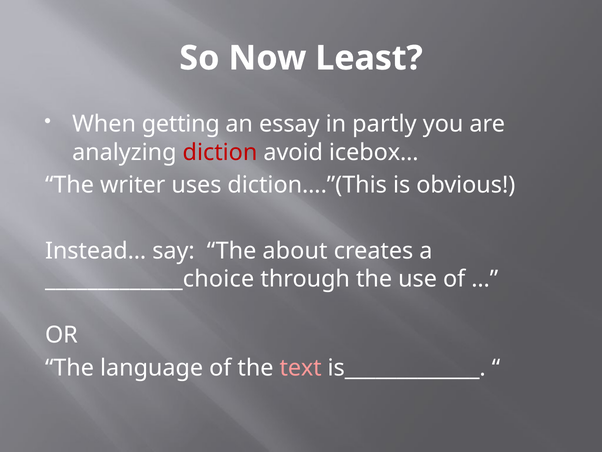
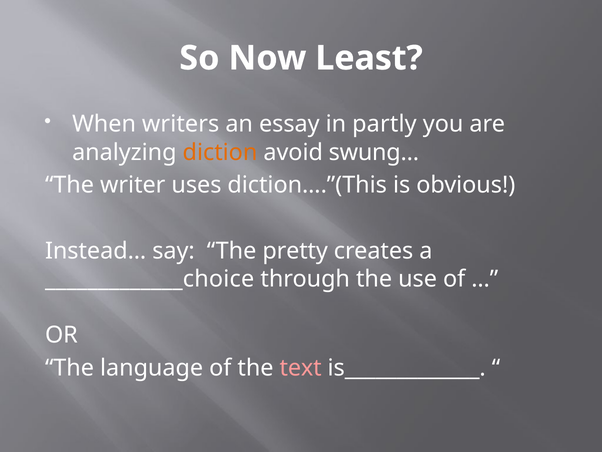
getting: getting -> writers (181, 124)
diction colour: red -> orange (220, 152)
icebox…: icebox… -> swung… (374, 152)
about: about -> pretty (295, 251)
